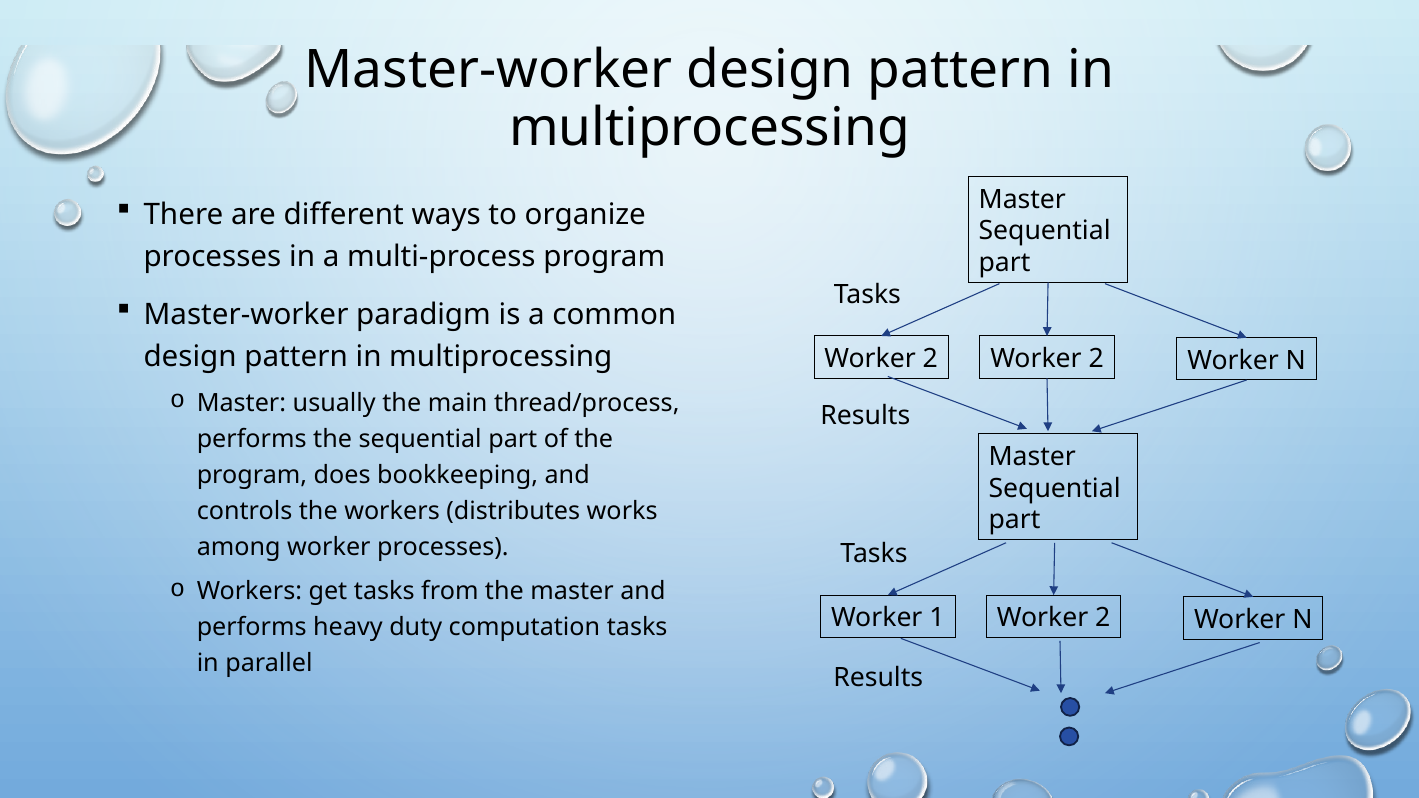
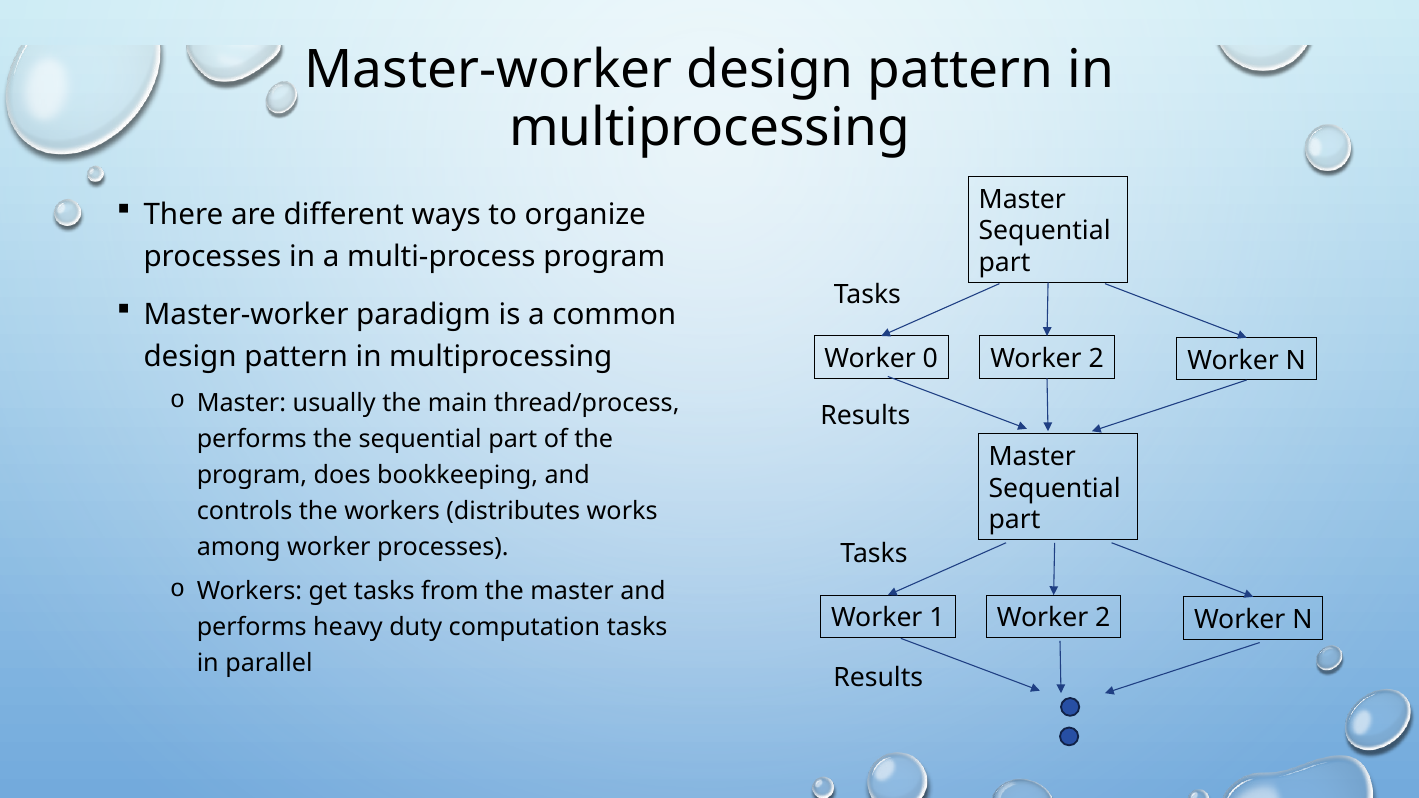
2: 2 -> 0 (930, 359)
